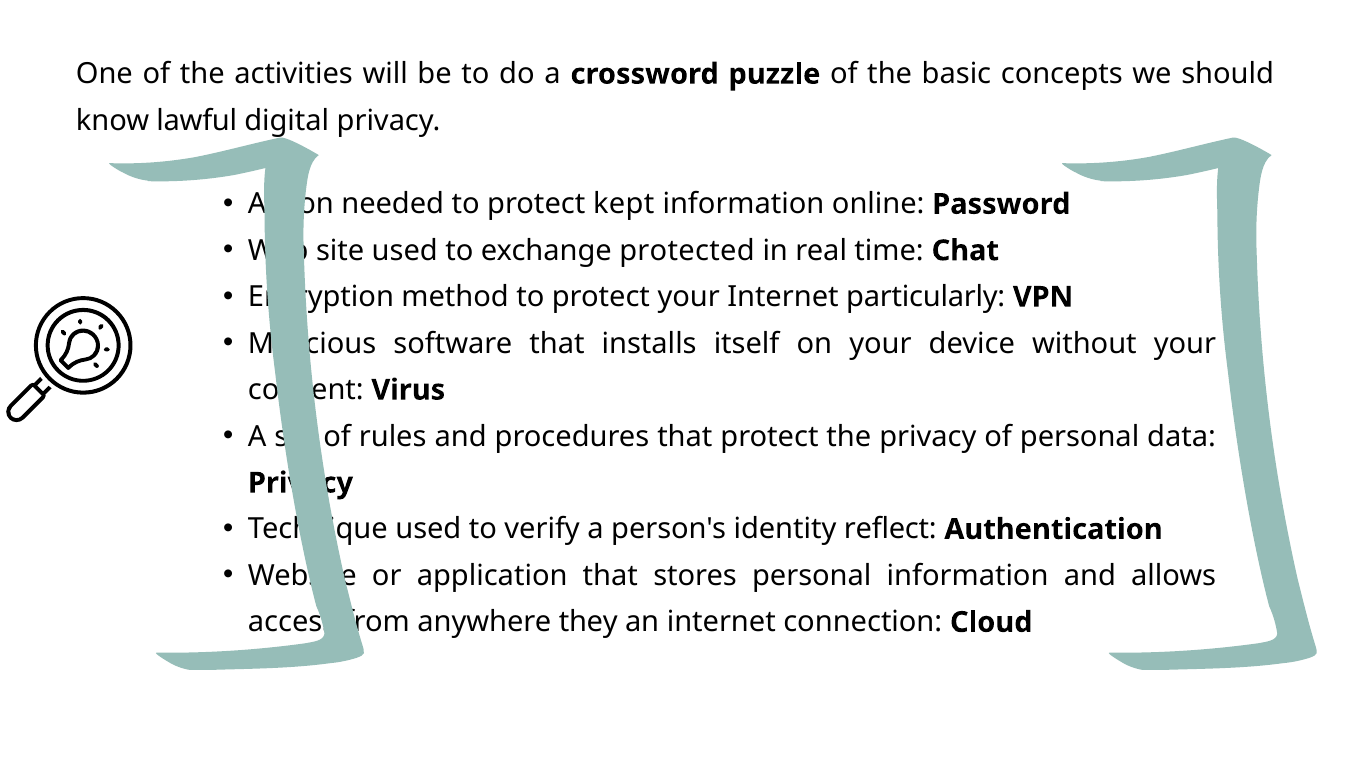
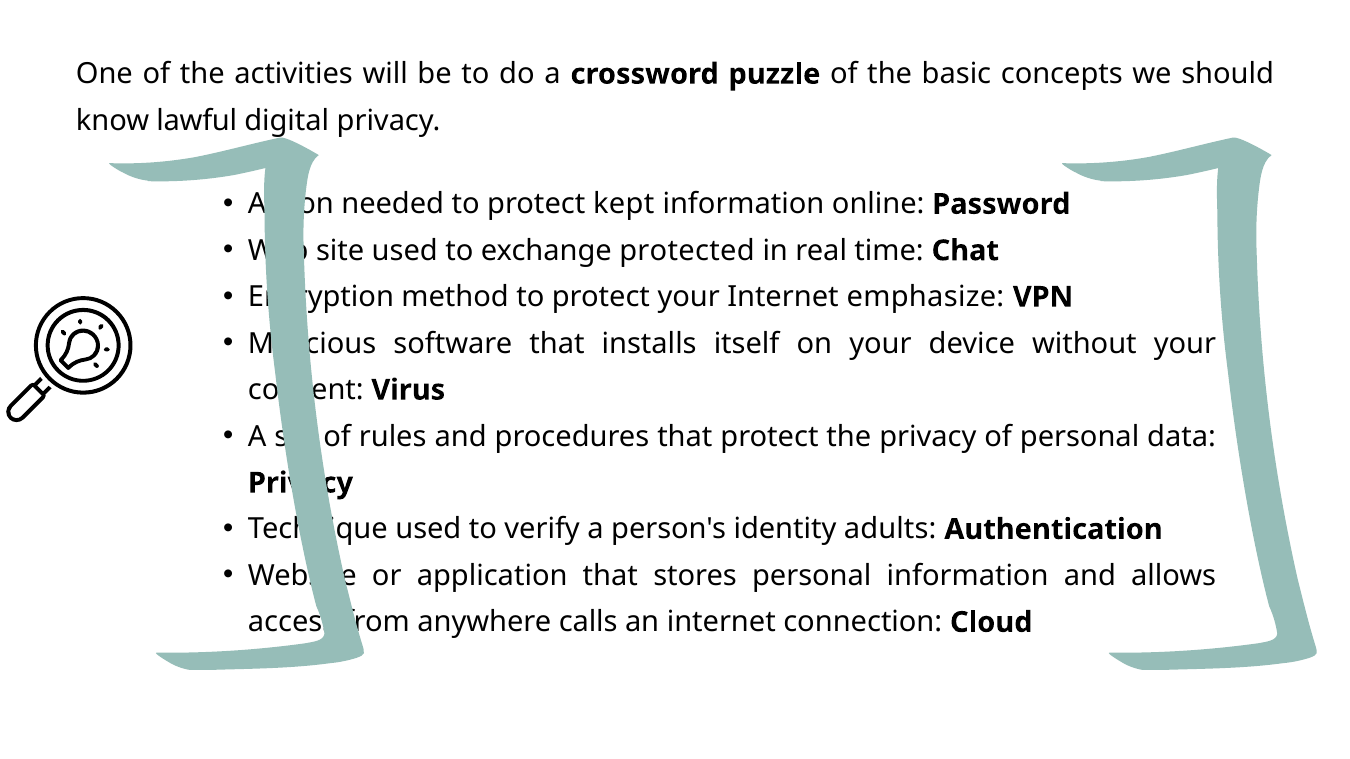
particularly: particularly -> emphasize (925, 297)
reflect: reflect -> adults (890, 530)
they: they -> calls (588, 623)
